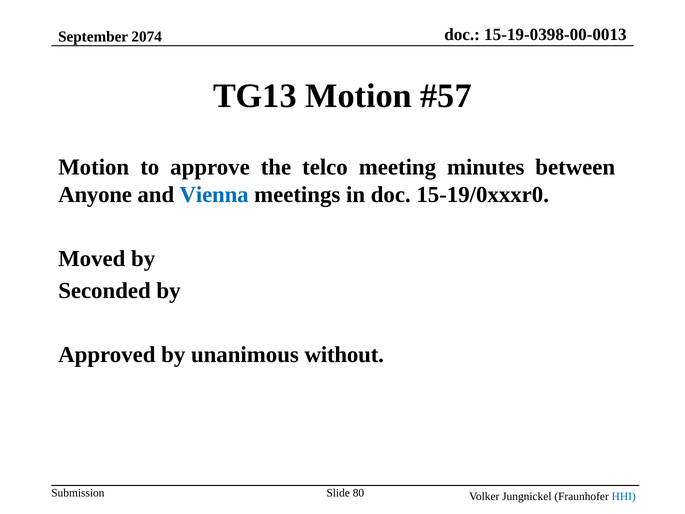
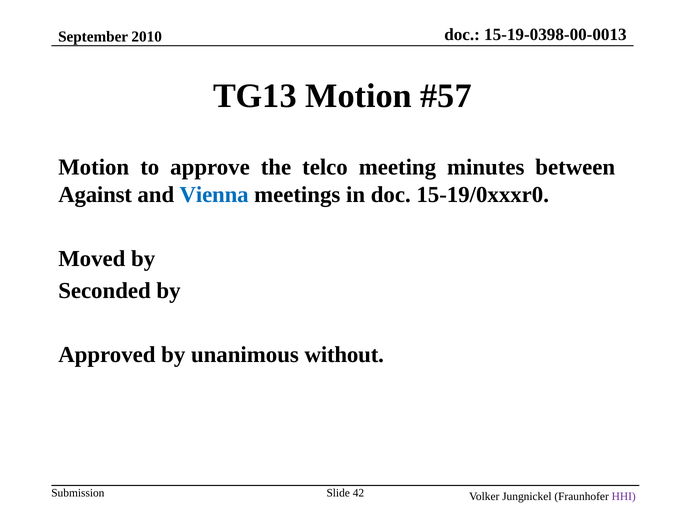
2074: 2074 -> 2010 (147, 37)
Anyone: Anyone -> Against (95, 195)
80: 80 -> 42 (358, 493)
HHI colour: blue -> purple (624, 496)
